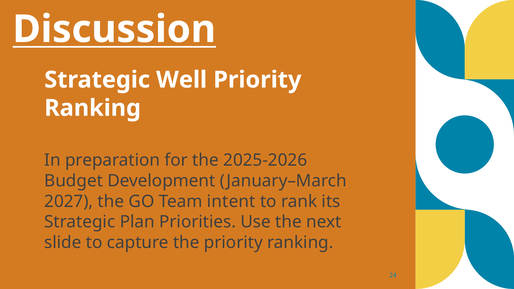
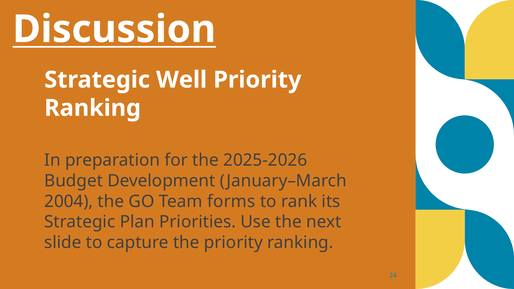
2027: 2027 -> 2004 (69, 201)
intent: intent -> forms (231, 201)
